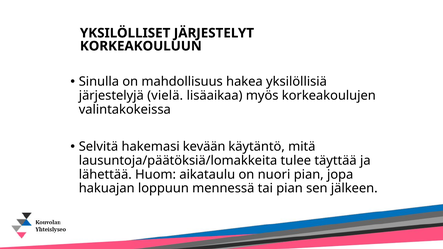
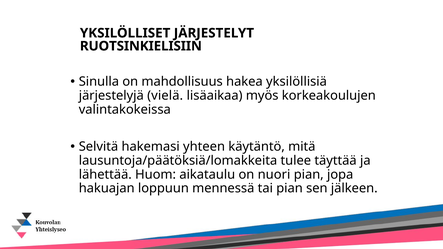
KORKEAKOULUUN: KORKEAKOULUUN -> RUOTSINKIELISIIN (141, 46)
kevään: kevään -> yhteen (204, 147)
